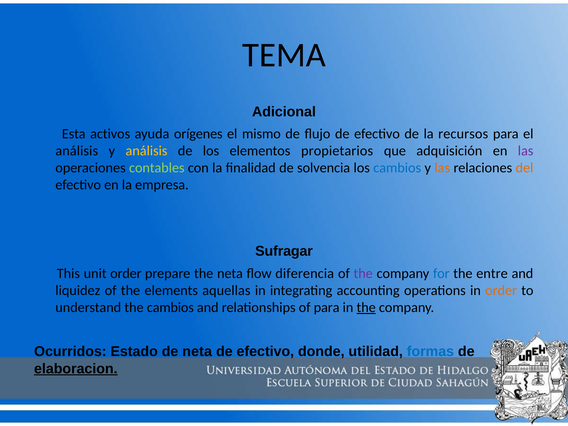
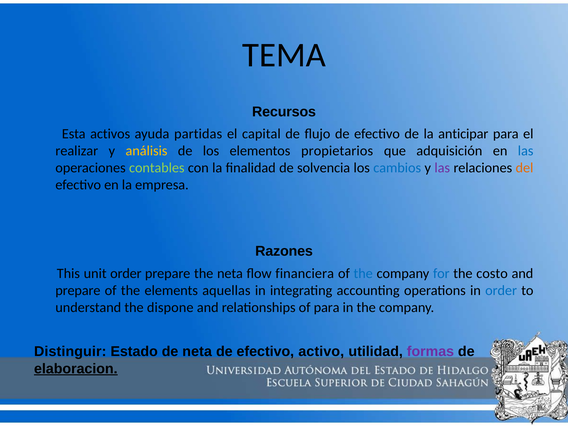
Adicional: Adicional -> Recursos (284, 112)
orígenes: orígenes -> partidas (198, 134)
mismo: mismo -> capital (261, 134)
recursos: recursos -> anticipar (463, 134)
análisis: análisis -> realizar (77, 151)
las colour: purple -> blue (526, 151)
las colour: orange -> purple (442, 168)
Sufragar: Sufragar -> Razones (284, 251)
diferencia: diferencia -> financiera (305, 273)
the colour: purple -> blue (363, 273)
entre: entre -> costo (492, 273)
liquidez: liquidez -> prepare (78, 290)
order colour: orange -> blue (501, 290)
the cambios: cambios -> dispone (170, 307)
the underline: present -> none (366, 307)
Ocurridos: Ocurridos -> Distinguir (70, 352)
donde: donde -> activo (321, 352)
formas colour: blue -> purple (430, 352)
